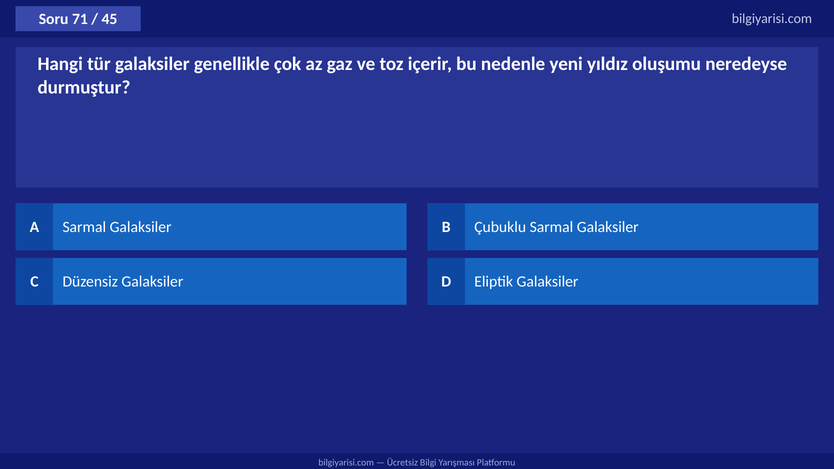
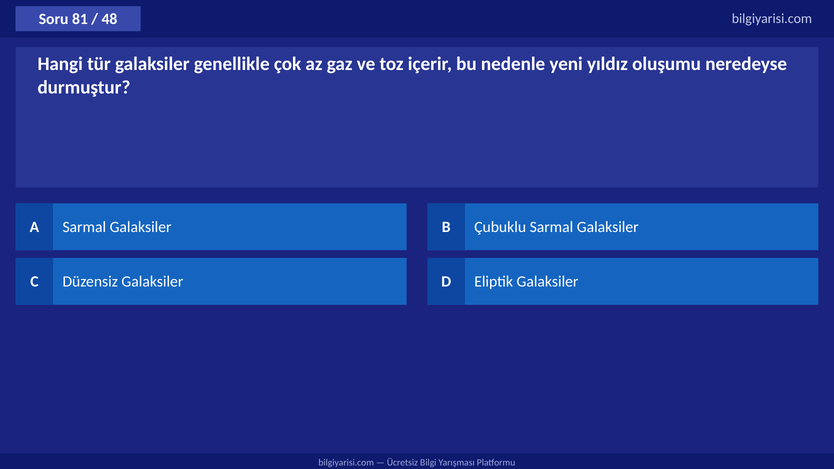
71: 71 -> 81 (80, 19)
45: 45 -> 48 (109, 19)
